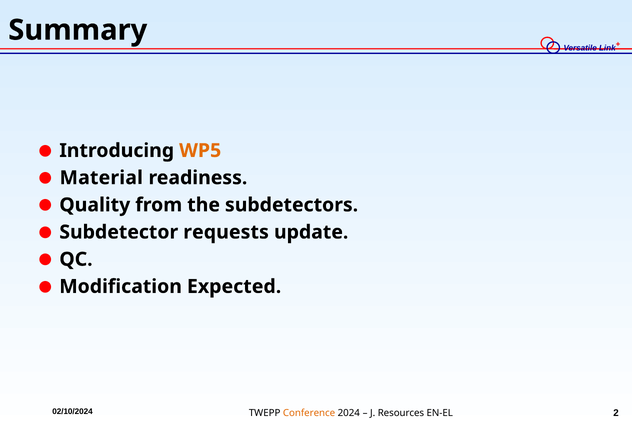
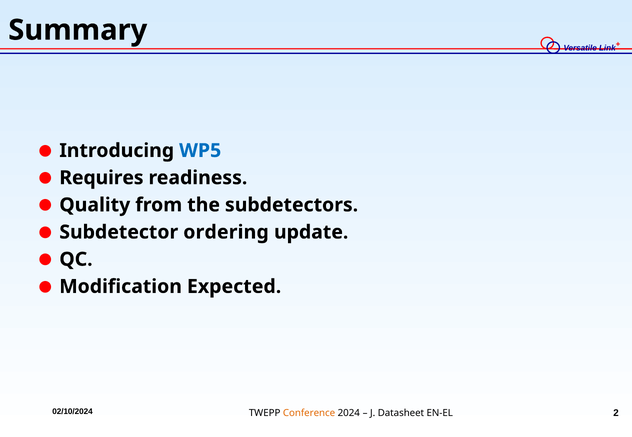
WP5 colour: orange -> blue (200, 151)
Material: Material -> Requires (101, 178)
requests: requests -> ordering (226, 232)
Resources: Resources -> Datasheet (401, 414)
